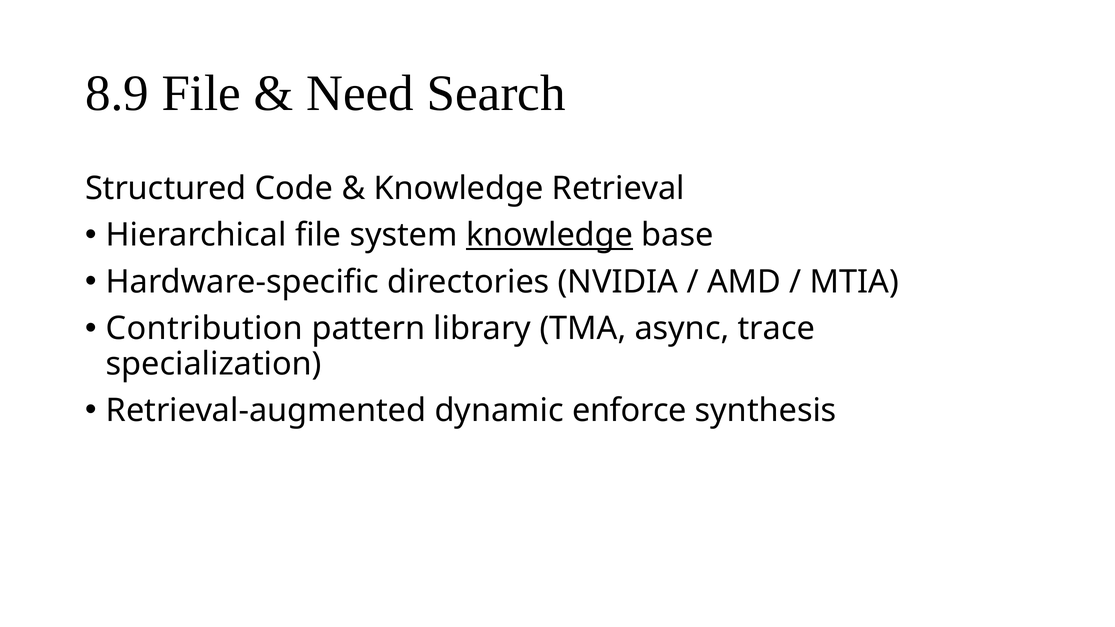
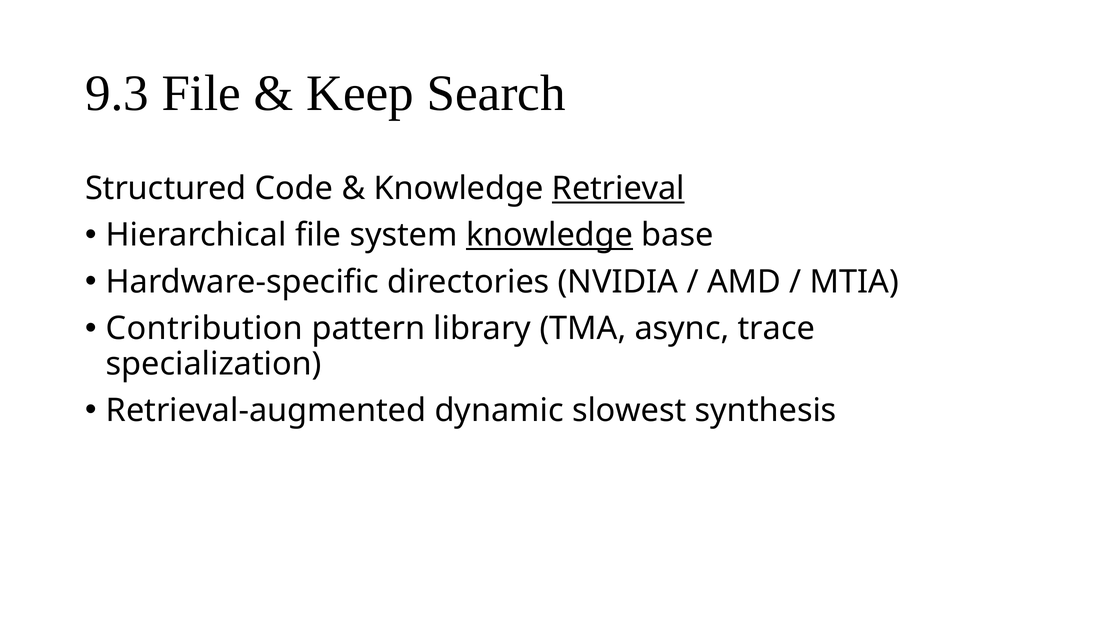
8.9: 8.9 -> 9.3 (117, 94)
Need: Need -> Keep (360, 94)
Retrieval underline: none -> present (618, 189)
enforce: enforce -> slowest (629, 411)
